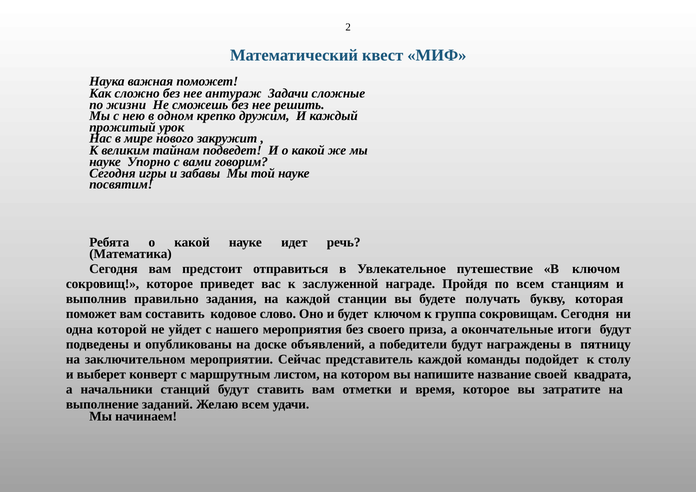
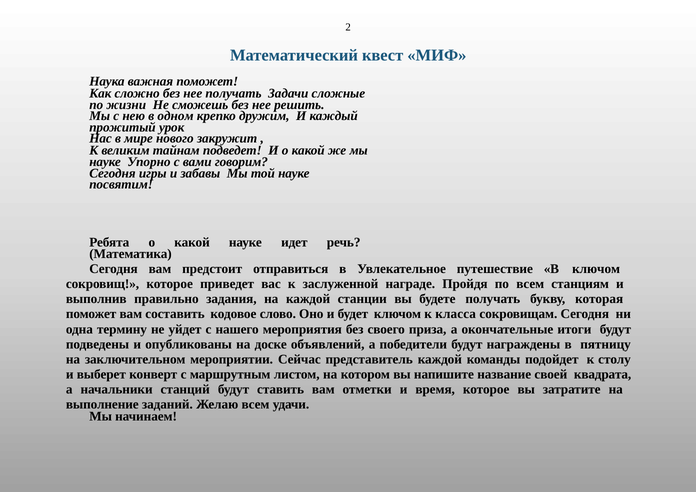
нее антураж: антураж -> получать (233, 93)
группа: группа -> класса (456, 314)
которой: которой -> термину (122, 329)
